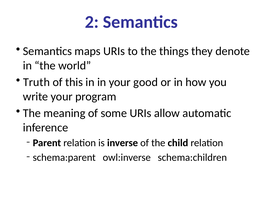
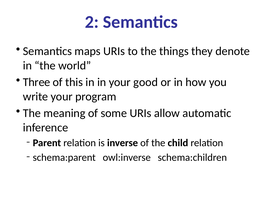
Truth: Truth -> Three (37, 82)
